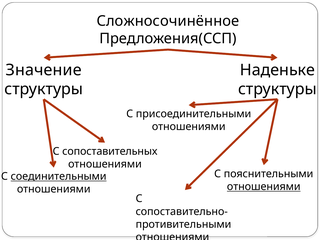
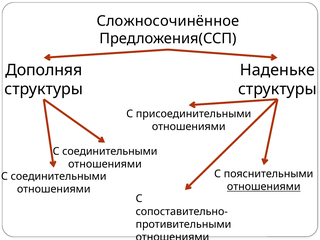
Значение: Значение -> Дополняя (44, 70)
сопоставительных: сопоставительных -> соединительными (110, 151)
соединительными underline: present -> none (59, 176)
